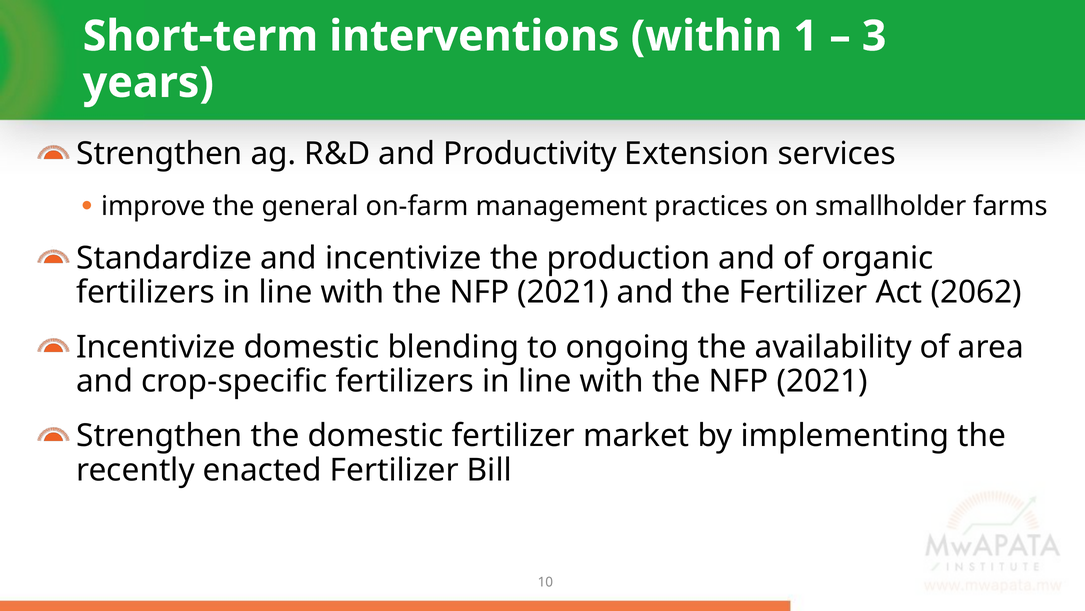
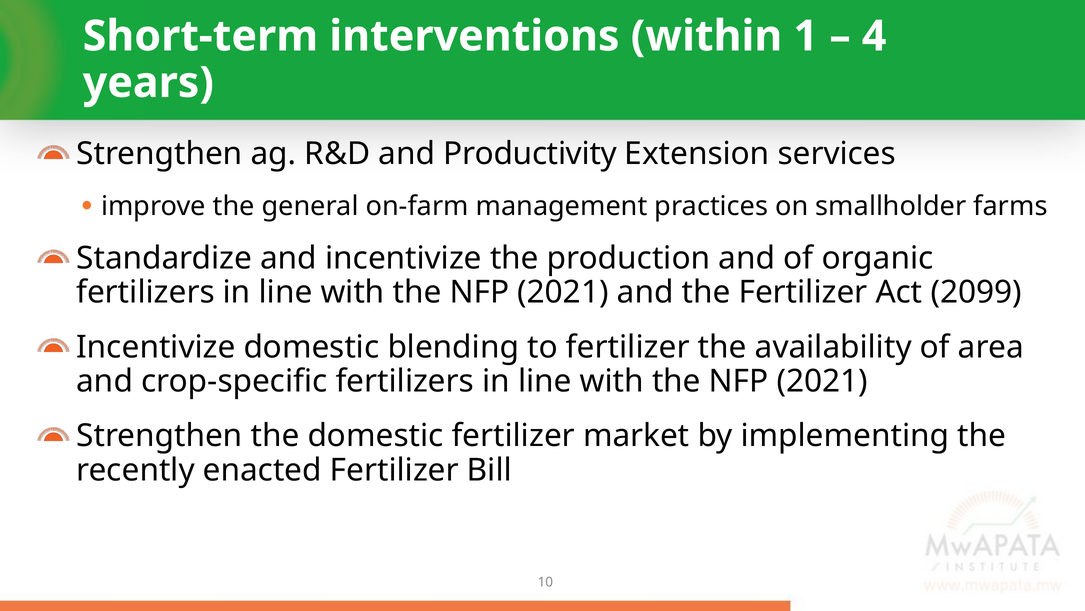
3: 3 -> 4 (874, 36)
2062: 2062 -> 2099 (976, 292)
to ongoing: ongoing -> fertilizer (628, 347)
